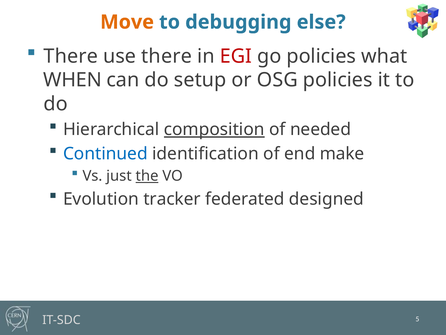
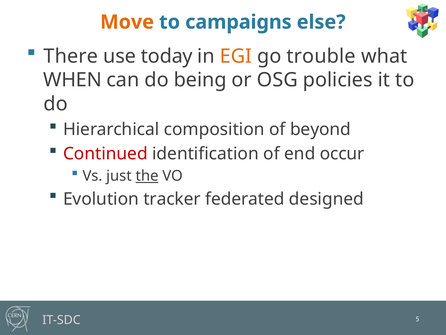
debugging: debugging -> campaigns (238, 22)
use there: there -> today (167, 56)
EGI colour: red -> orange (236, 56)
go policies: policies -> trouble (321, 56)
setup: setup -> being (200, 80)
composition underline: present -> none (214, 129)
needed: needed -> beyond (320, 129)
Continued colour: blue -> red (105, 154)
make: make -> occur (342, 154)
